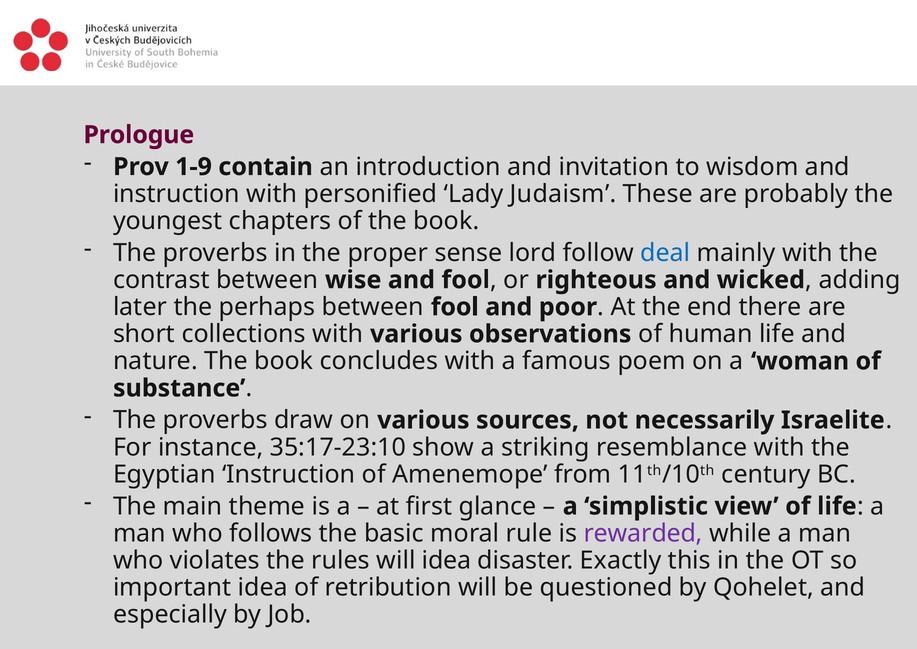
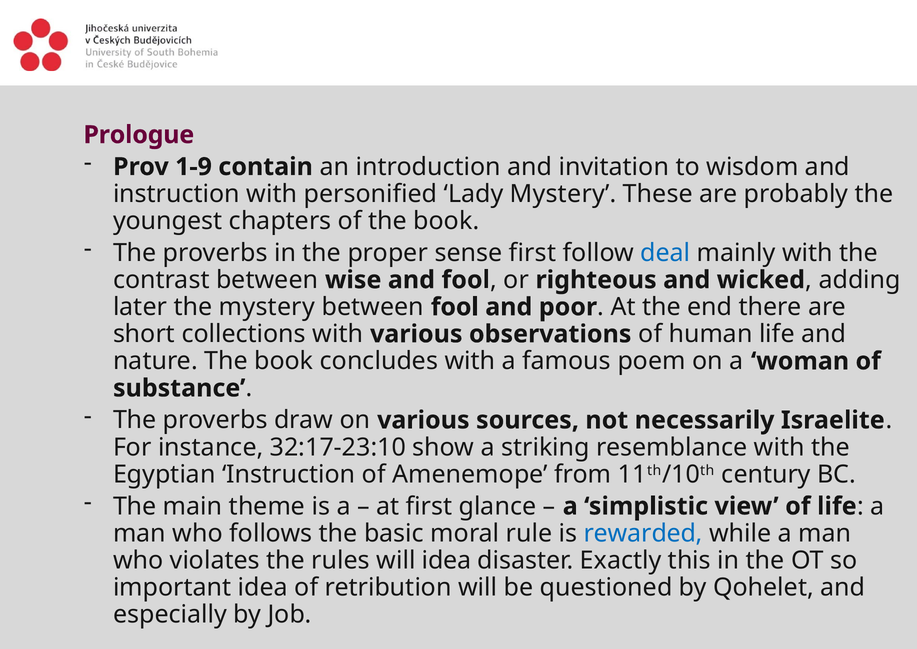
Lady Judaism: Judaism -> Mystery (563, 194)
sense lord: lord -> first (532, 253)
the perhaps: perhaps -> mystery (267, 307)
35:17-23:10: 35:17-23:10 -> 32:17-23:10 (338, 447)
rewarded colour: purple -> blue (643, 533)
